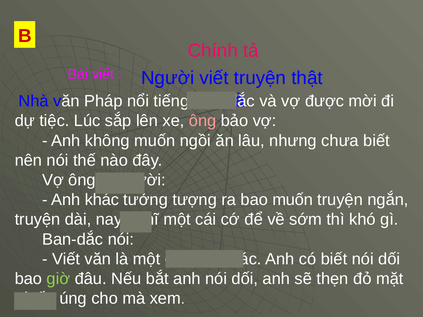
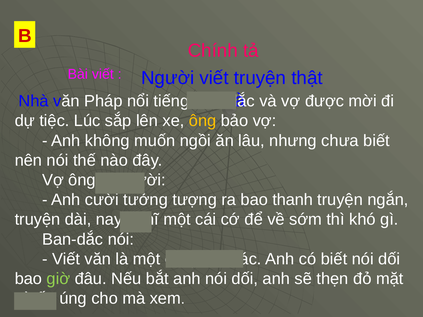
ông colour: pink -> yellow (203, 121)
Anh khác: khác -> cười (102, 200)
bao muốn: muốn -> thanh (293, 200)
